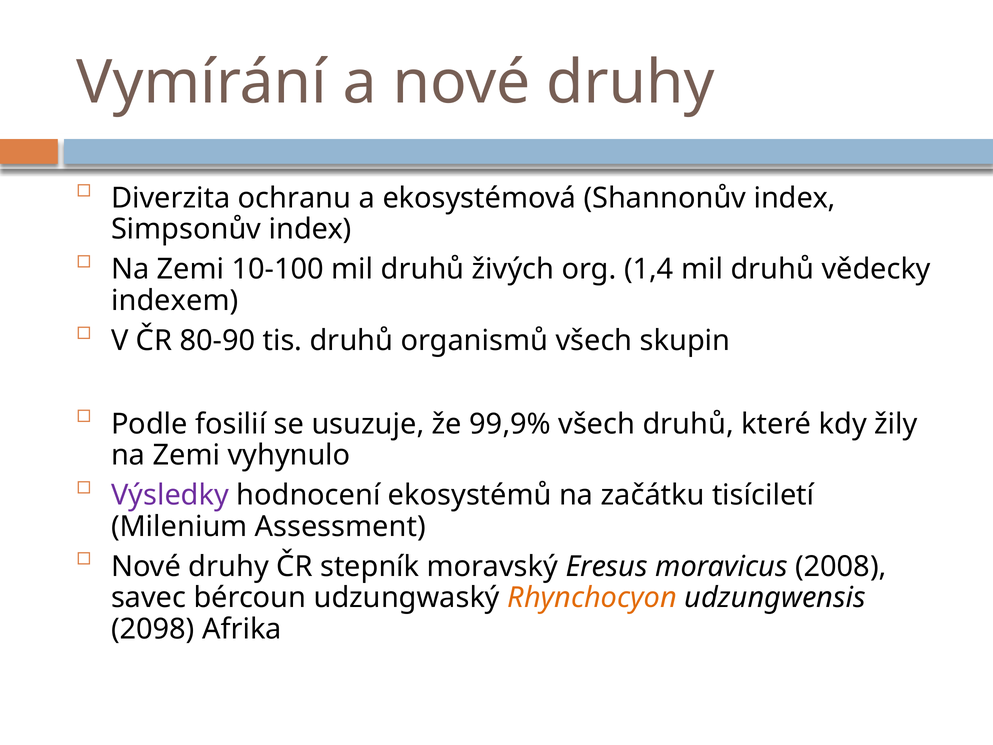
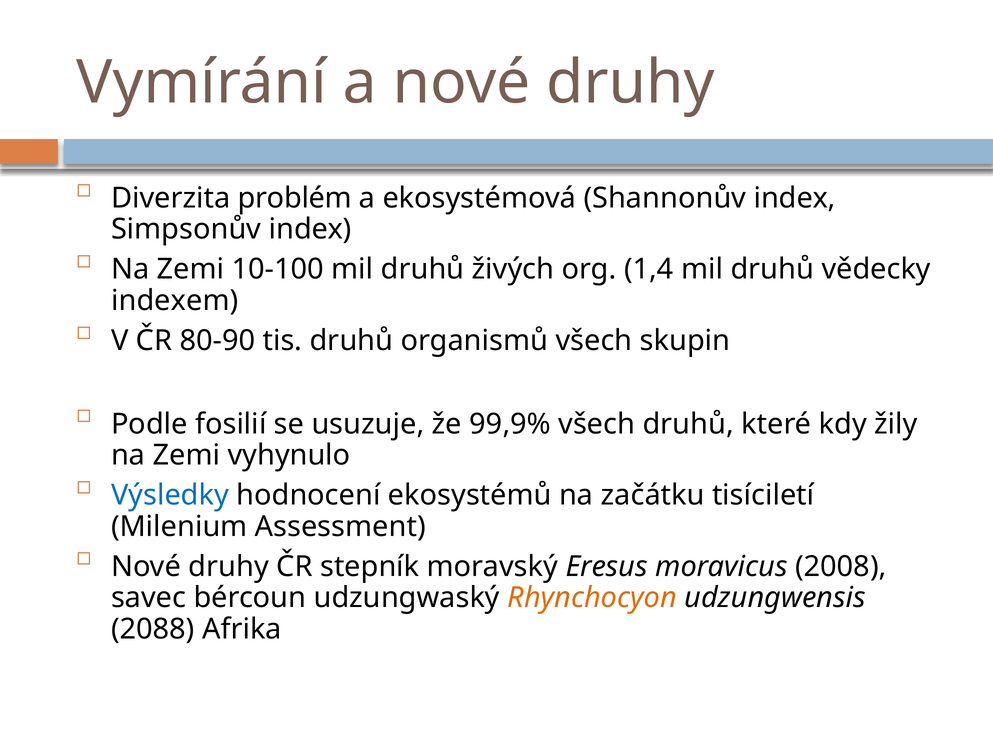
ochranu: ochranu -> problém (295, 198)
Výsledky colour: purple -> blue (170, 495)
2098: 2098 -> 2088 (153, 629)
